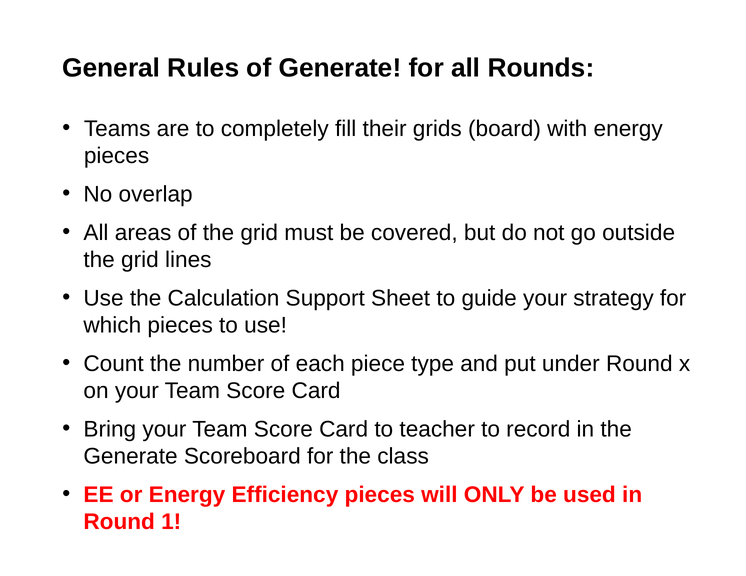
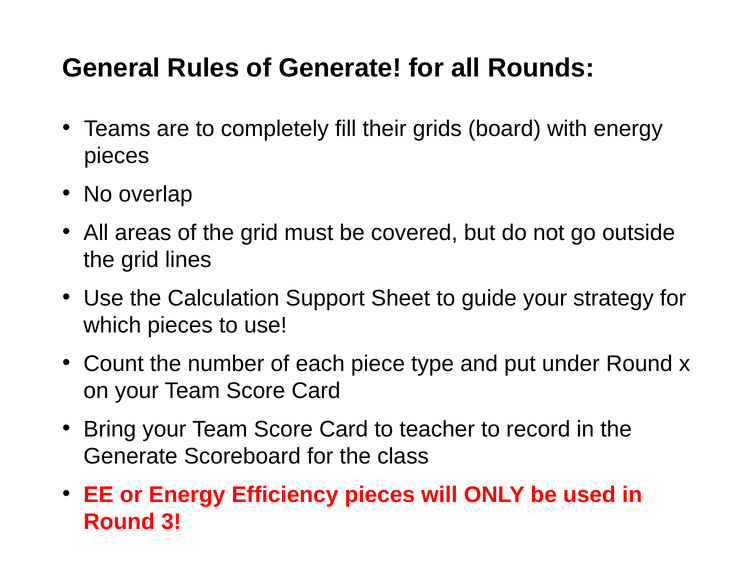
1: 1 -> 3 (171, 522)
